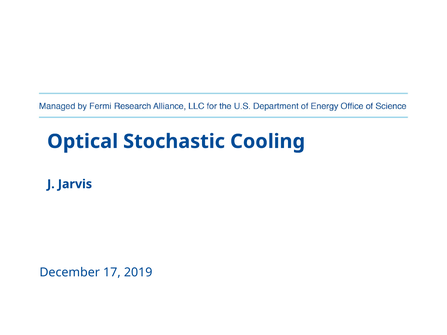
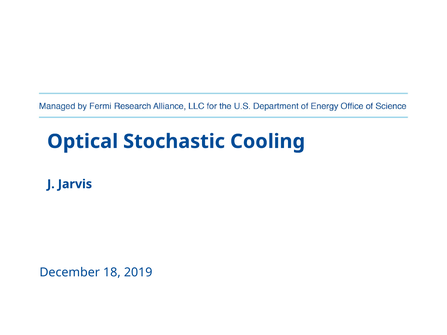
17: 17 -> 18 (112, 272)
